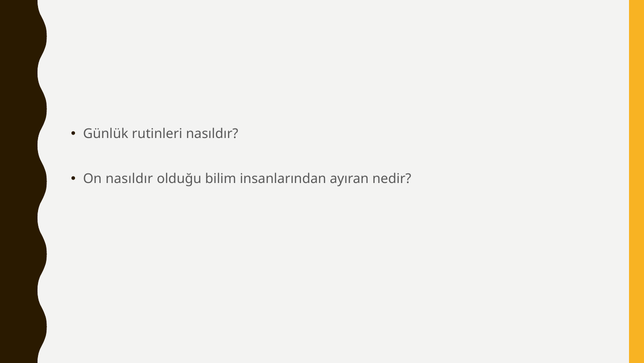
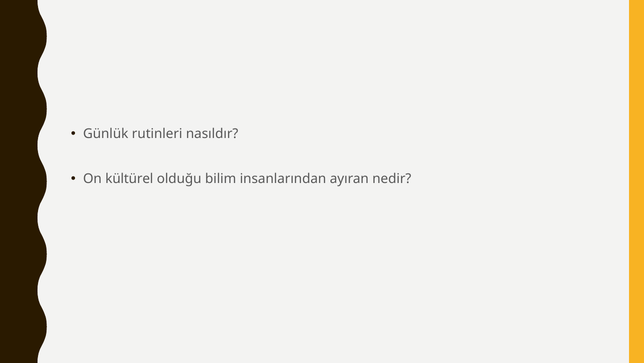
On nasıldır: nasıldır -> kültürel (129, 179)
